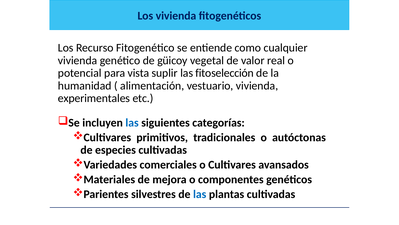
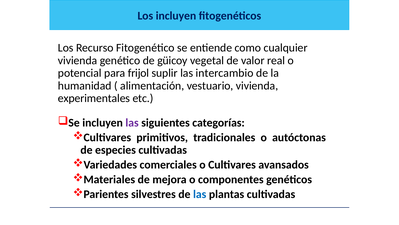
Los vivienda: vivienda -> incluyen (176, 16)
vista: vista -> frijol (138, 73)
fitoselección: fitoselección -> intercambio (225, 73)
las colour: blue -> purple (132, 123)
